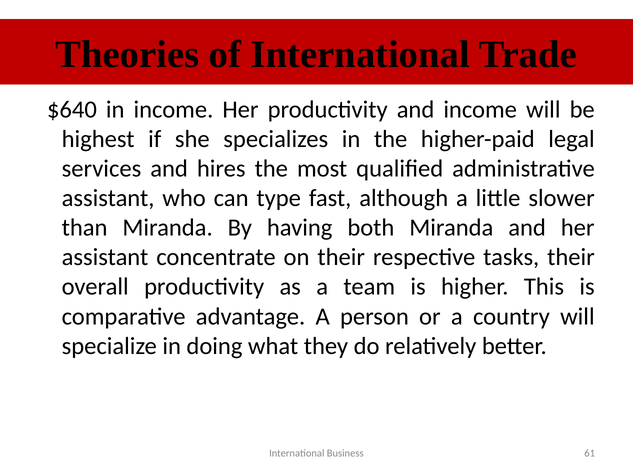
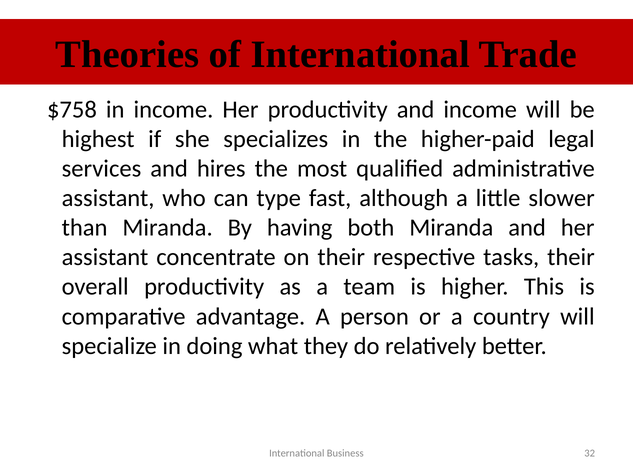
$640: $640 -> $758 (72, 109)
61: 61 -> 32 (590, 453)
